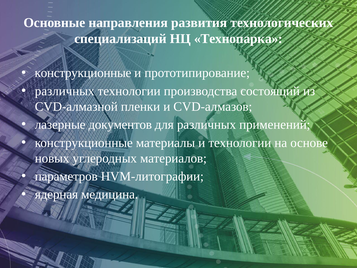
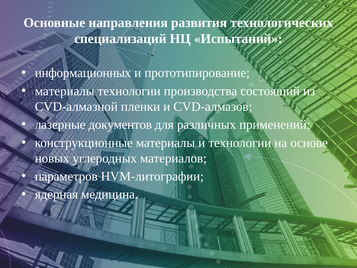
Технопарка: Технопарка -> Испытаний (238, 39)
конструкционные: конструкционные -> информационных (83, 73)
различных: различных -> материалы (65, 91)
